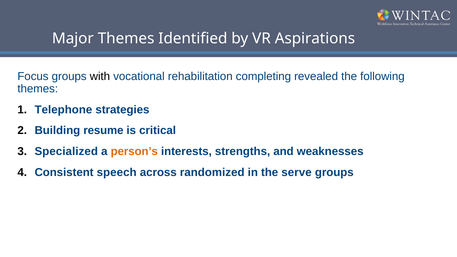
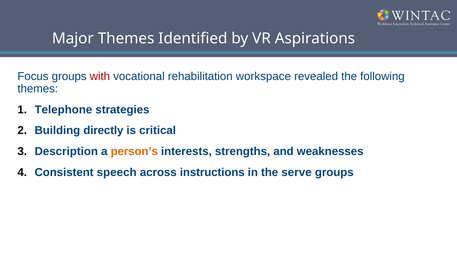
with colour: black -> red (100, 76)
completing: completing -> workspace (263, 76)
resume: resume -> directly (103, 131)
Specialized: Specialized -> Description (66, 151)
randomized: randomized -> instructions (212, 172)
